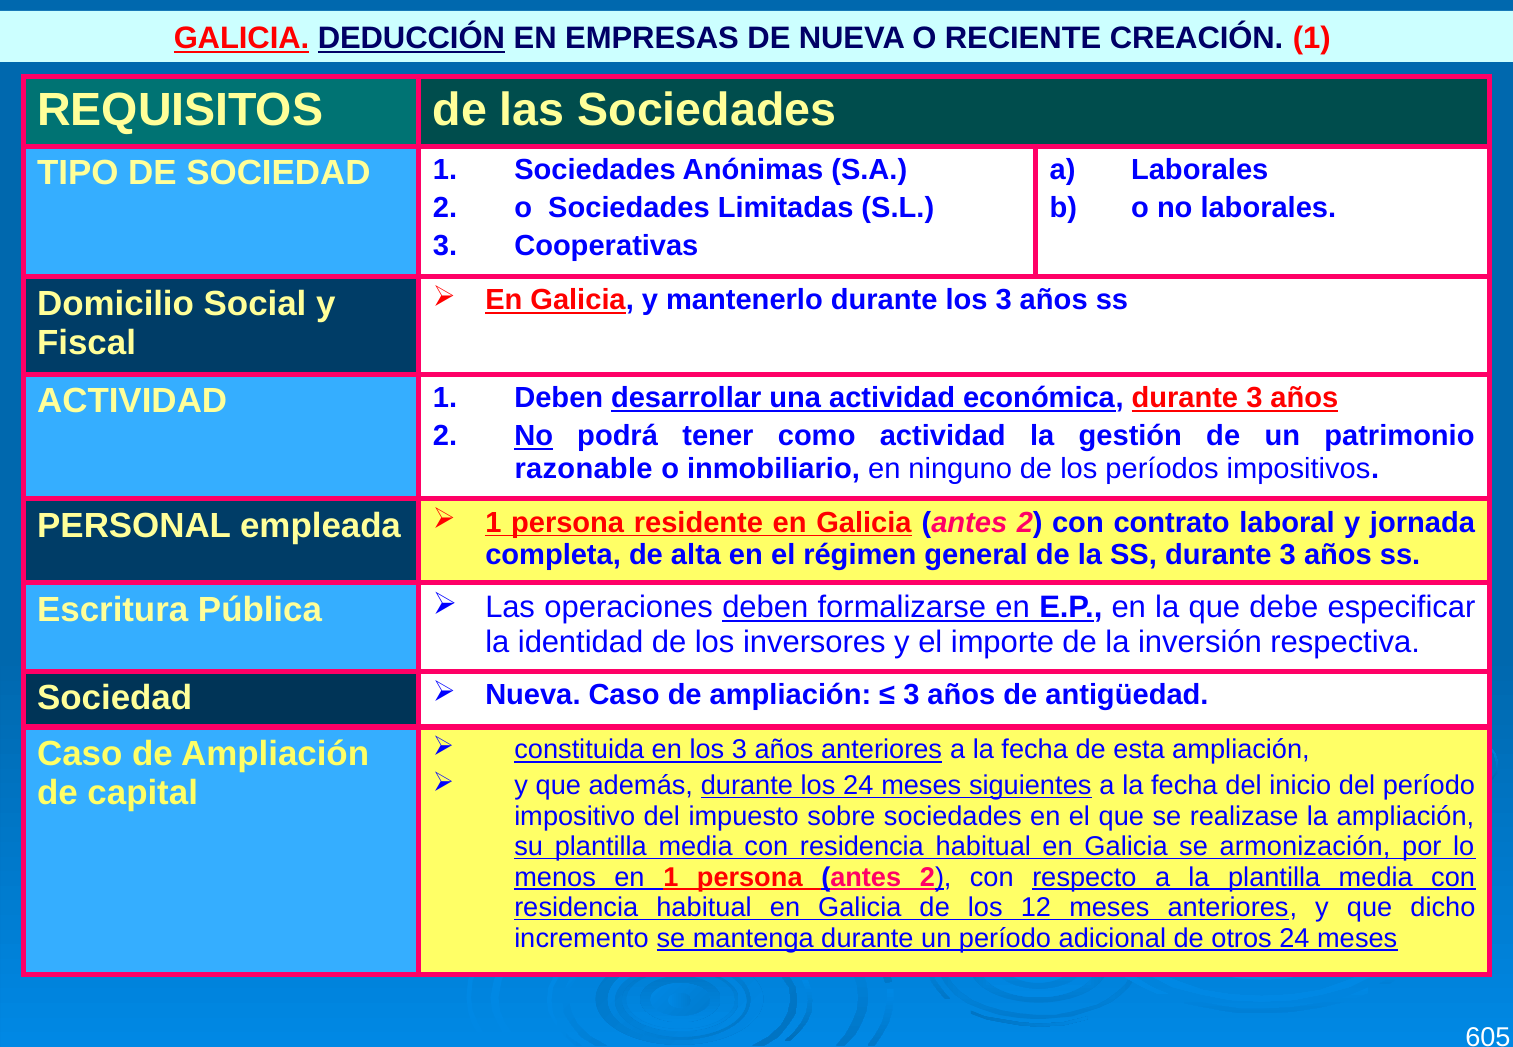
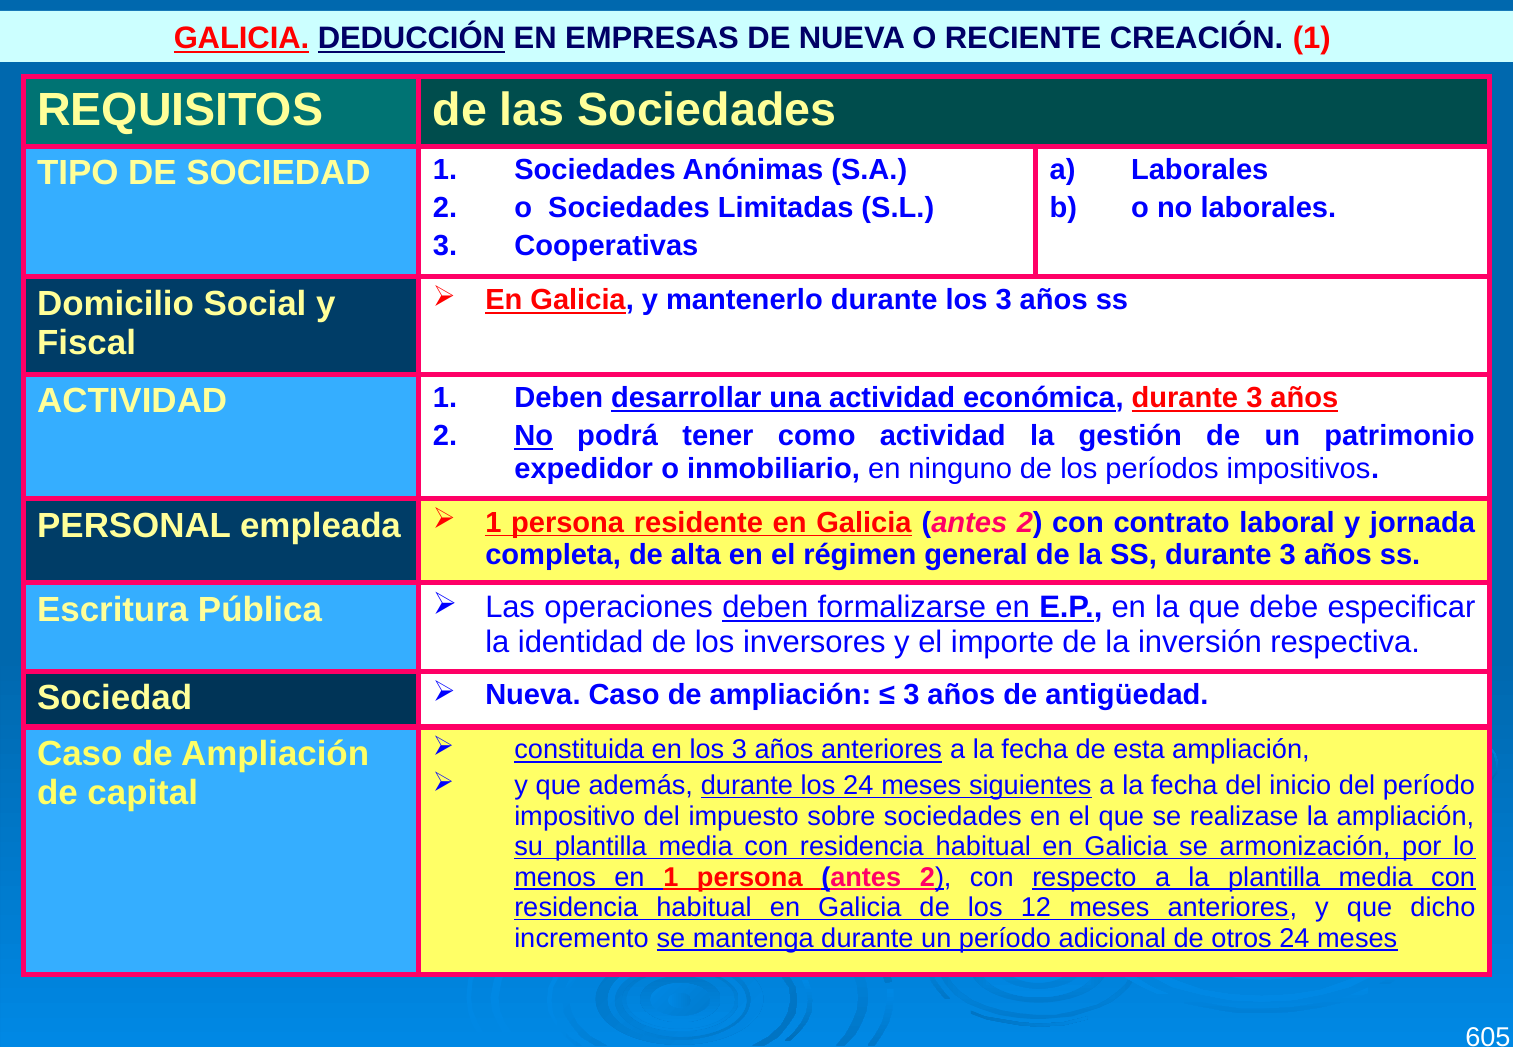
razonable: razonable -> expedidor (584, 469)
